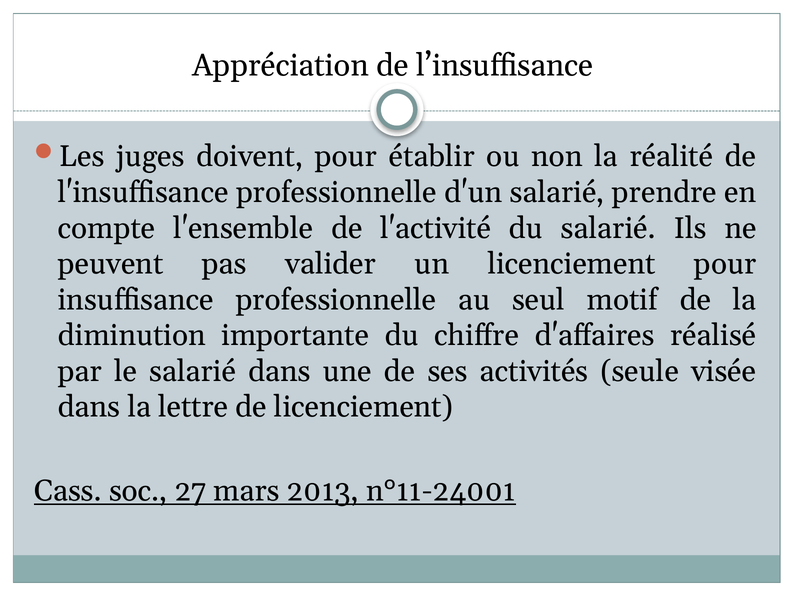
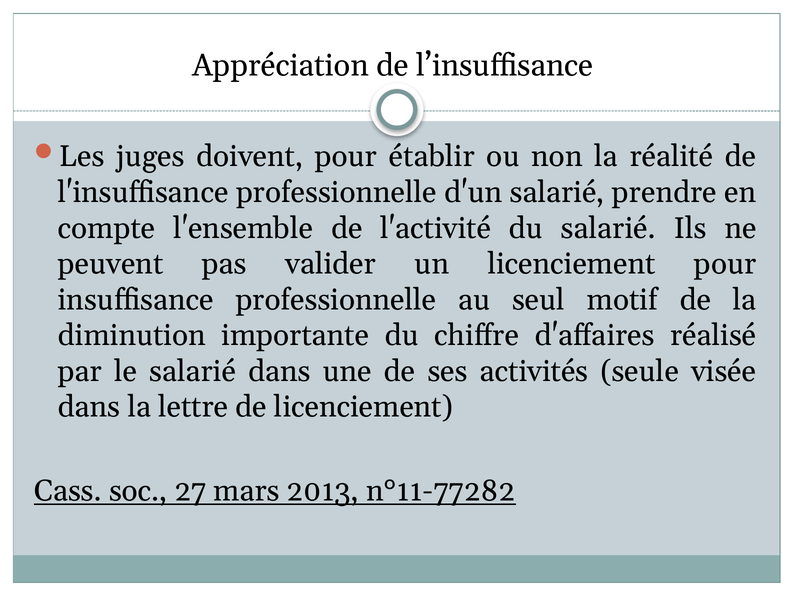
n°11-24001: n°11-24001 -> n°11-77282 (441, 490)
